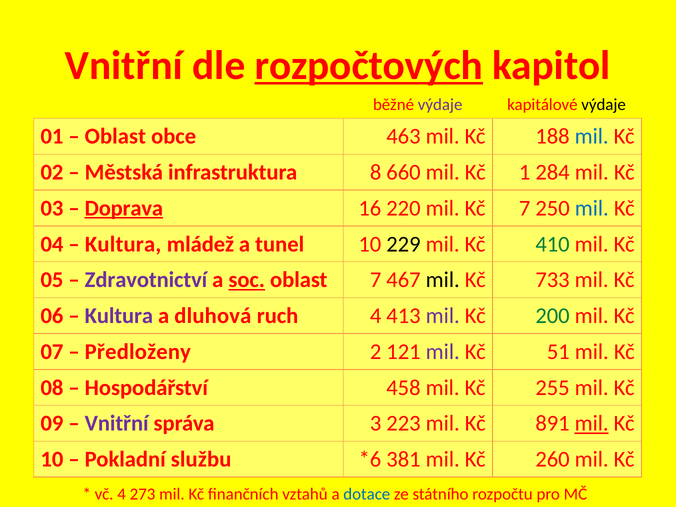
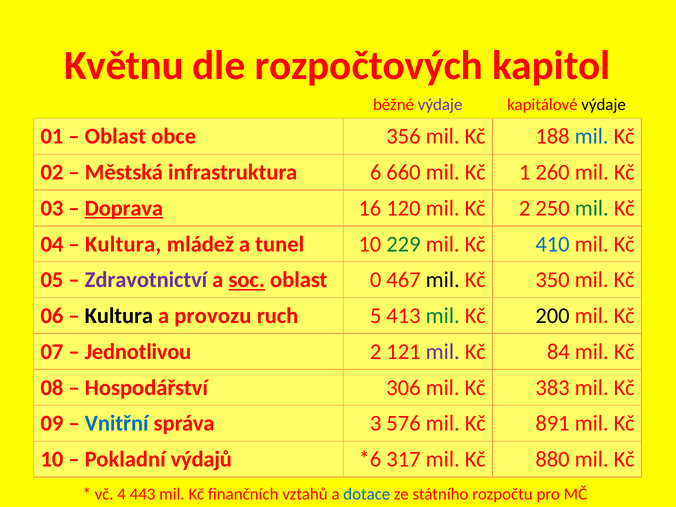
Vnitřní: Vnitřní -> Květnu (124, 65)
rozpočtových underline: present -> none (369, 65)
463: 463 -> 356 (403, 136)
8: 8 -> 6 (376, 172)
284: 284 -> 260 (553, 172)
220: 220 -> 120 (403, 208)
Kč 7: 7 -> 2 (525, 208)
mil colour: blue -> green (592, 208)
229 colour: black -> green (403, 244)
410 colour: green -> blue (552, 244)
oblast 7: 7 -> 0 (376, 280)
733: 733 -> 350 (552, 280)
Kultura colour: purple -> black (119, 316)
dluhová: dluhová -> provozu (213, 316)
ruch 4: 4 -> 5 (376, 316)
mil colour: purple -> green (443, 316)
200 colour: green -> black (552, 316)
Předloženy: Předloženy -> Jednotlivou (138, 352)
51: 51 -> 84 (558, 352)
458: 458 -> 306 (403, 388)
255: 255 -> 383 (552, 388)
Vnitřní colour: purple -> blue (117, 423)
223: 223 -> 576 (403, 423)
mil underline: present -> none (592, 423)
službu: službu -> výdajů (201, 459)
381: 381 -> 317 (403, 459)
260: 260 -> 880 (552, 459)
273: 273 -> 443 (143, 494)
